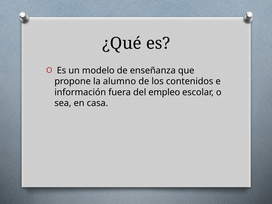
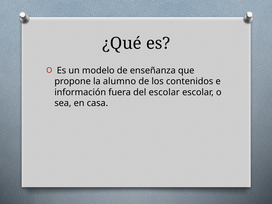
del empleo: empleo -> escolar (164, 92)
